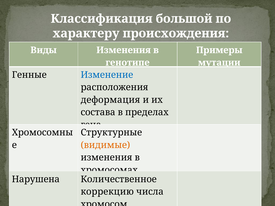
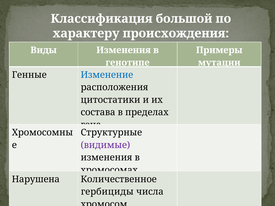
деформация: деформация -> цитостатики (110, 100)
видимые colour: orange -> purple (105, 145)
коррекцию: коррекцию -> гербициды (107, 192)
